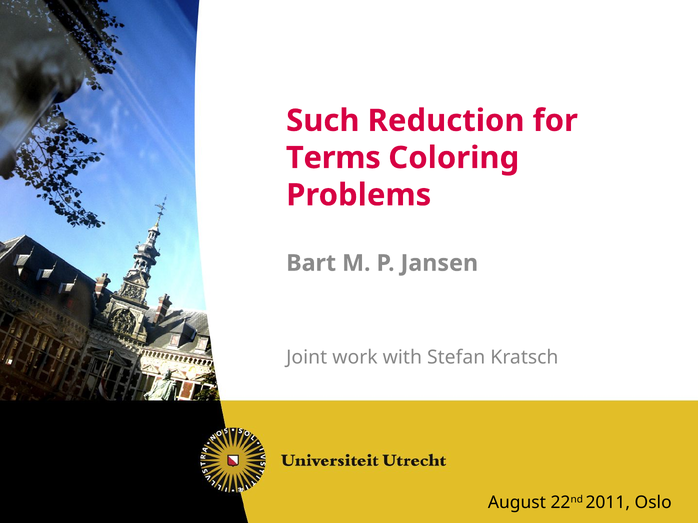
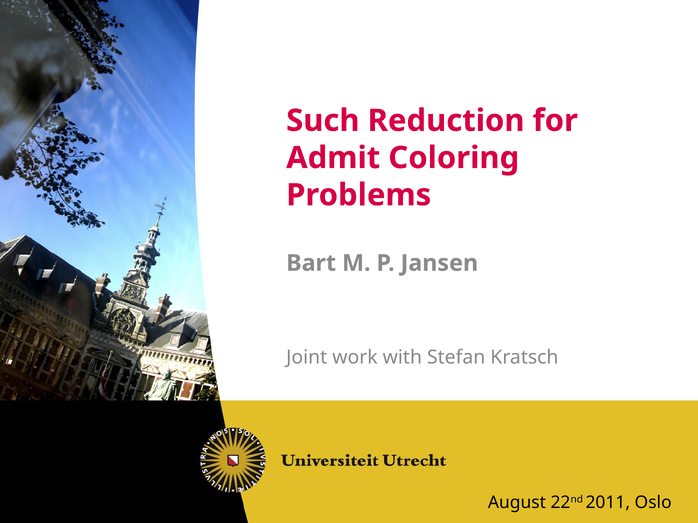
Terms: Terms -> Admit (333, 158)
